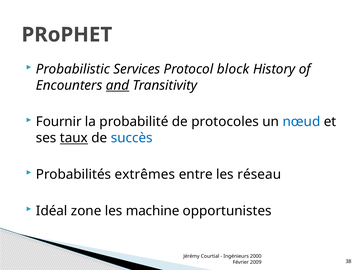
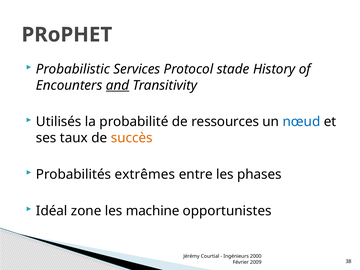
block: block -> stade (233, 69)
Fournir: Fournir -> Utilisés (59, 122)
protocoles: protocoles -> ressources (225, 122)
taux underline: present -> none (74, 138)
succès colour: blue -> orange (132, 138)
réseau: réseau -> phases (259, 174)
